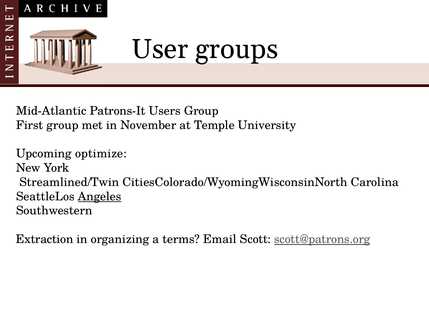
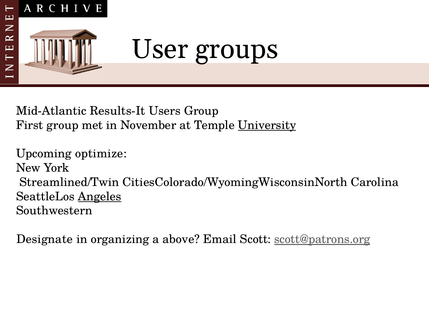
Patrons-It: Patrons-It -> Results-It (117, 111)
University underline: none -> present (267, 125)
Extraction: Extraction -> Designate (45, 240)
terms: terms -> above (181, 240)
